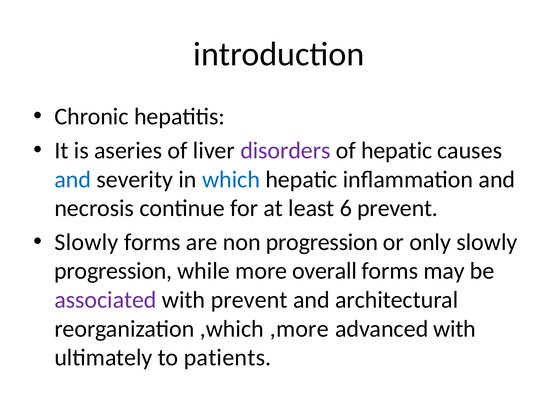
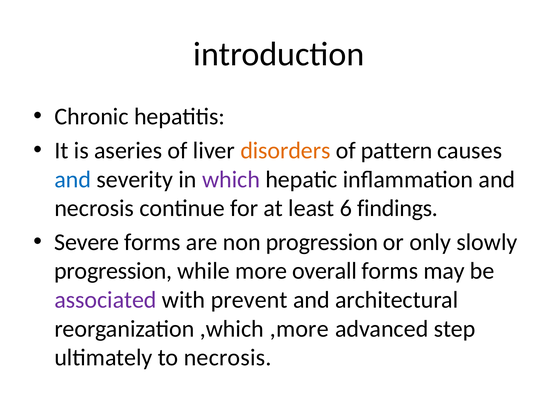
disorders colour: purple -> orange (285, 150)
of hepatic: hepatic -> pattern (397, 150)
which colour: blue -> purple (231, 179)
6 prevent: prevent -> findings (398, 208)
Slowly: Slowly -> Severe (87, 242)
advanced with: with -> step (455, 328)
to patients: patients -> necrosis (228, 357)
